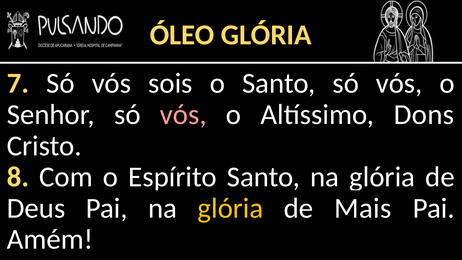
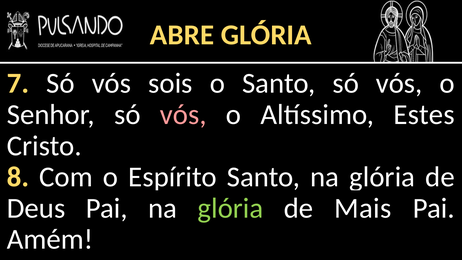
ÓLEO: ÓLEO -> ABRE (182, 35)
Dons: Dons -> Estes (424, 115)
glória colour: yellow -> light green (230, 208)
